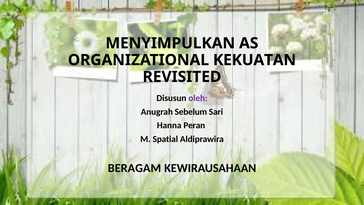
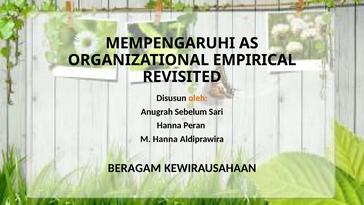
MENYIMPULKAN: MENYIMPULKAN -> MEMPENGARUHI (170, 43)
KEKUATAN: KEKUATAN -> EMPIRICAL (255, 60)
oleh colour: purple -> orange (198, 98)
M Spatial: Spatial -> Hanna (165, 139)
